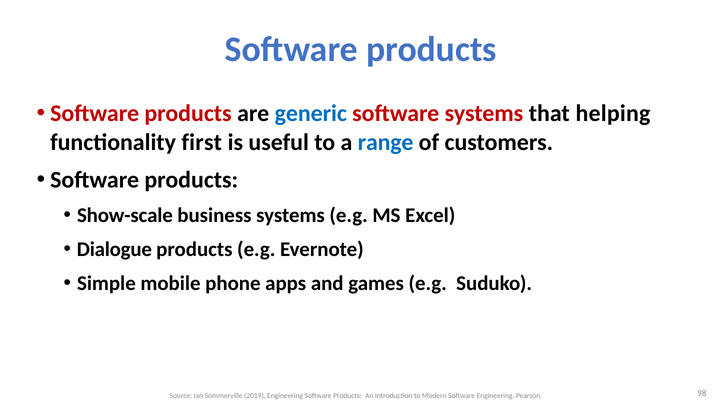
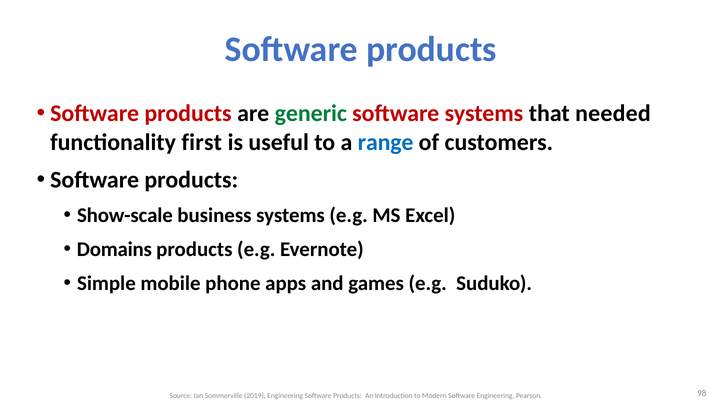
generic colour: blue -> green (311, 114)
helping: helping -> needed (613, 114)
Dialogue: Dialogue -> Domains (114, 249)
